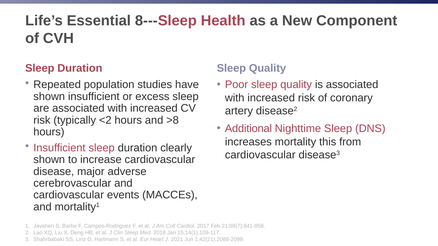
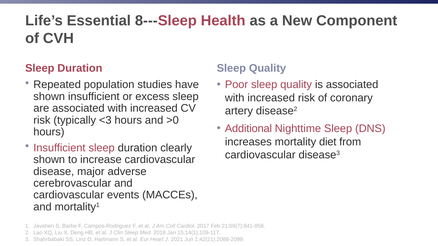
<2: <2 -> <3 (105, 120)
>8: >8 -> >0 (173, 120)
this: this -> diet (328, 142)
